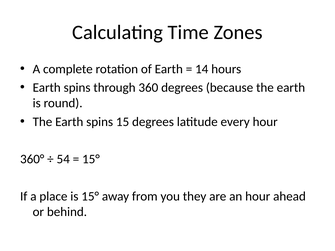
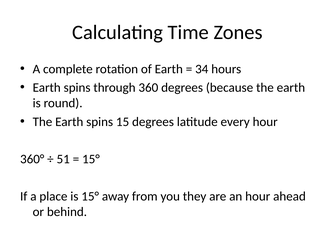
14: 14 -> 34 (202, 69)
54: 54 -> 51 (63, 159)
